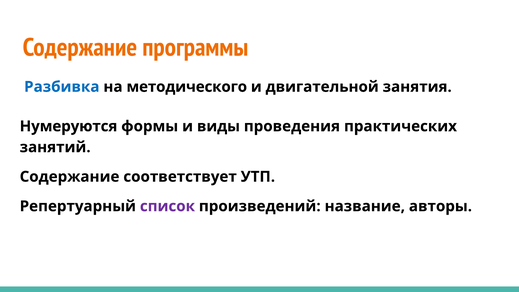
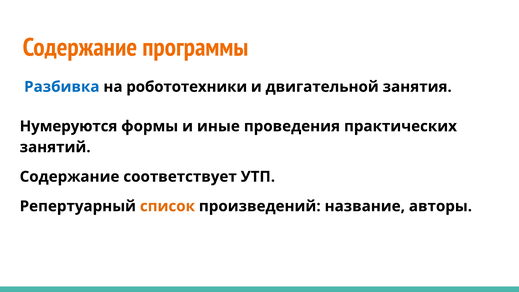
методического: методического -> робототехники (187, 87)
виды: виды -> иные (218, 126)
список colour: purple -> orange (167, 206)
